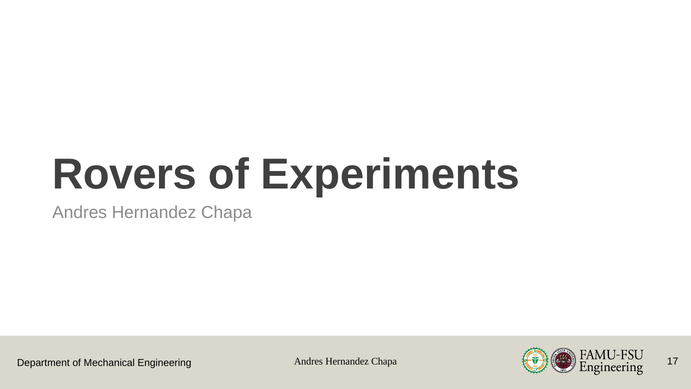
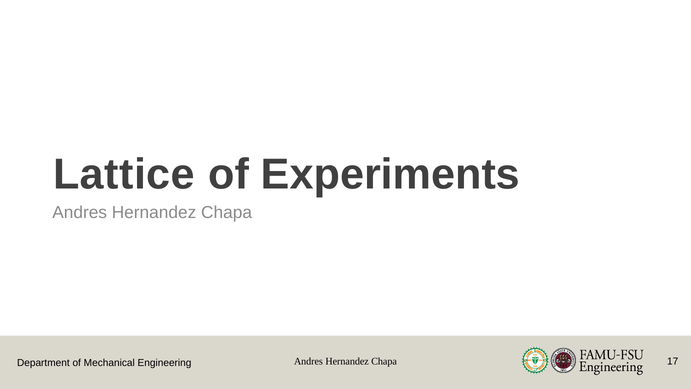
Rovers: Rovers -> Lattice (124, 175)
